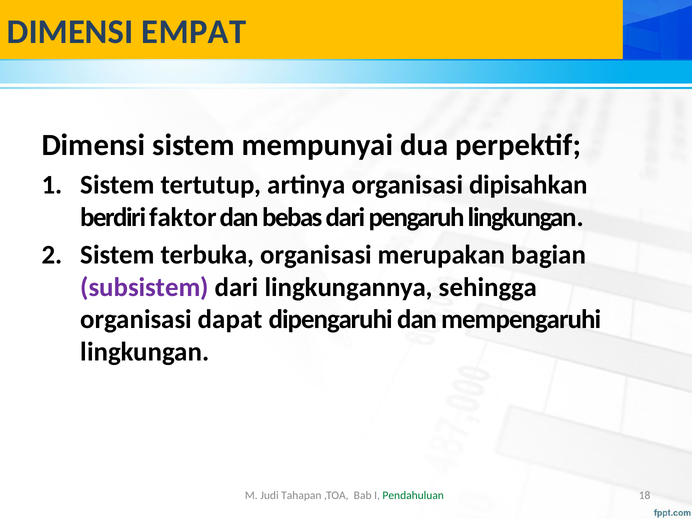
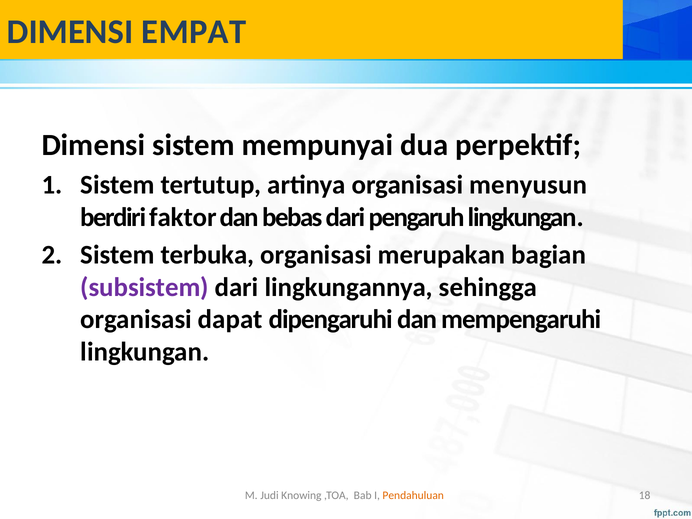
dipisahkan: dipisahkan -> menyusun (528, 185)
Tahapan: Tahapan -> Knowing (301, 496)
Pendahuluan colour: green -> orange (413, 496)
